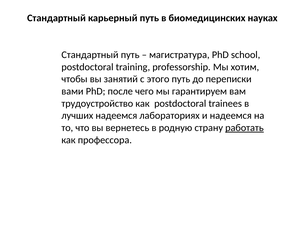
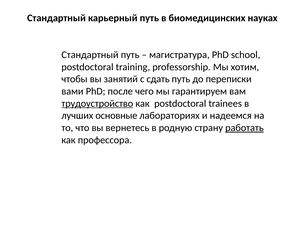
этого: этого -> сдать (158, 79)
трудоустройство underline: none -> present (97, 104)
лучших надеемся: надеемся -> основные (116, 116)
